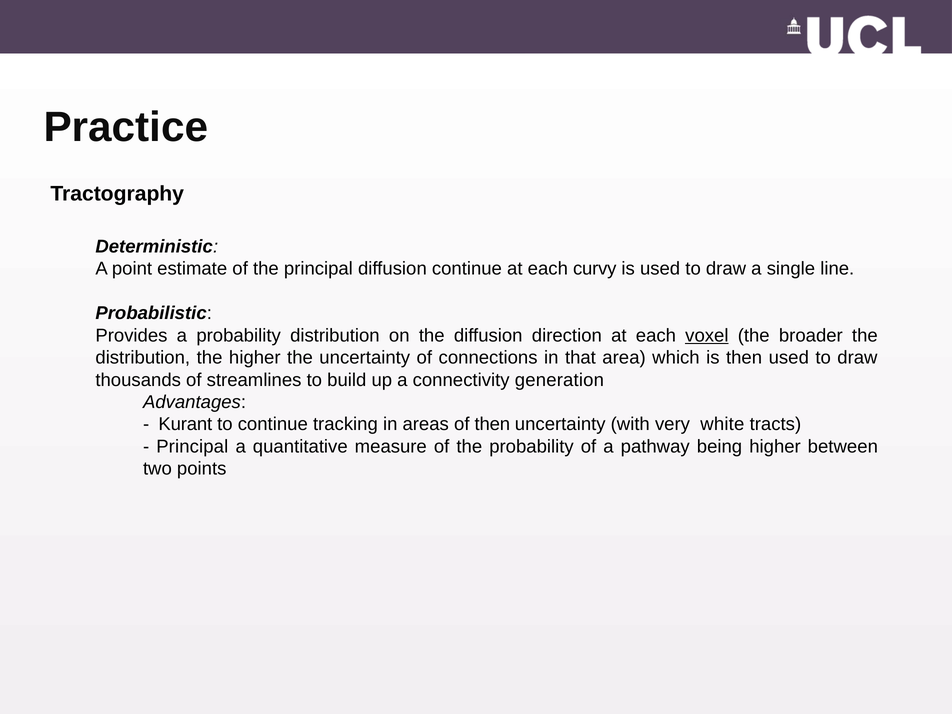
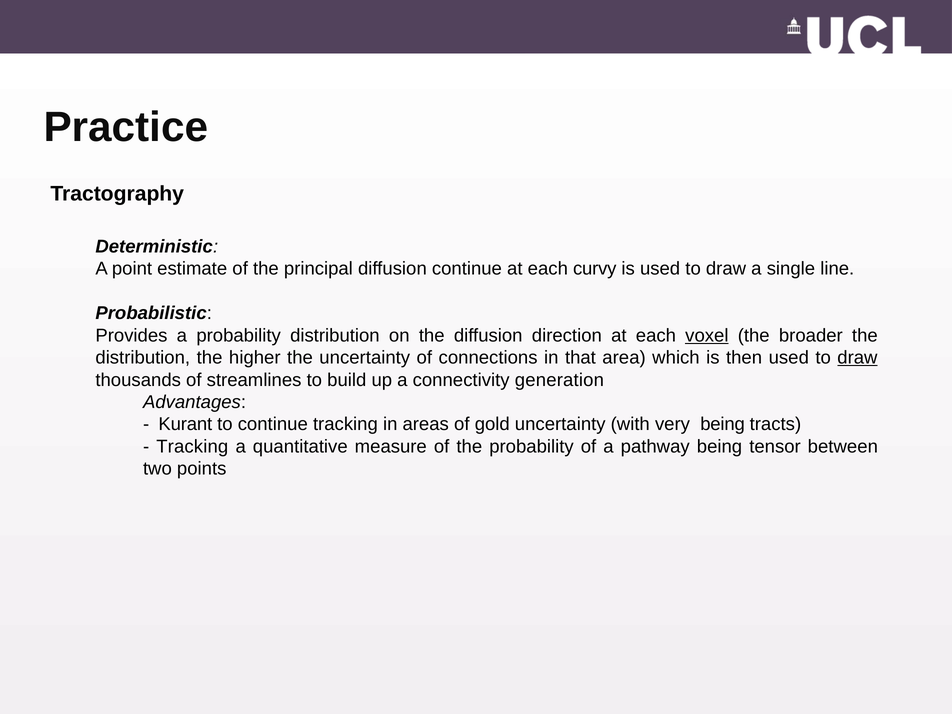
draw underline: none -> present (857, 358)
of then: then -> gold (492, 424)
very white: white -> being (723, 424)
Principal: Principal -> Tracking (192, 447)
being higher: higher -> tensor (775, 447)
